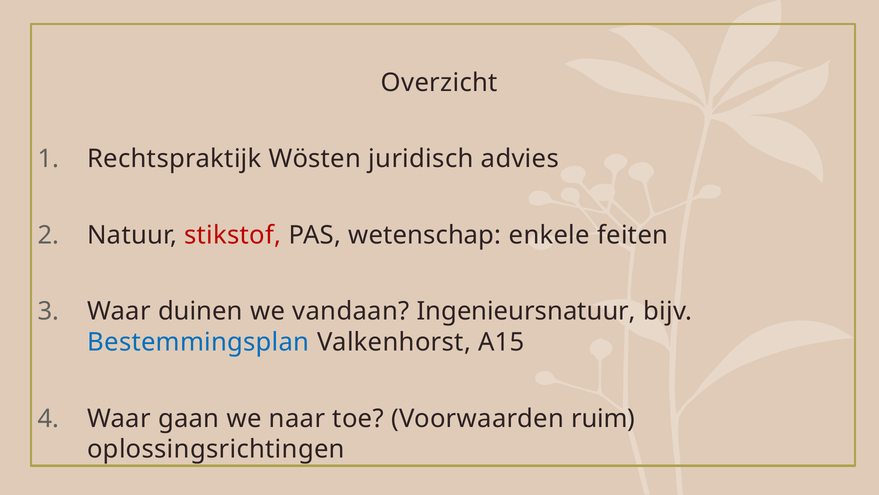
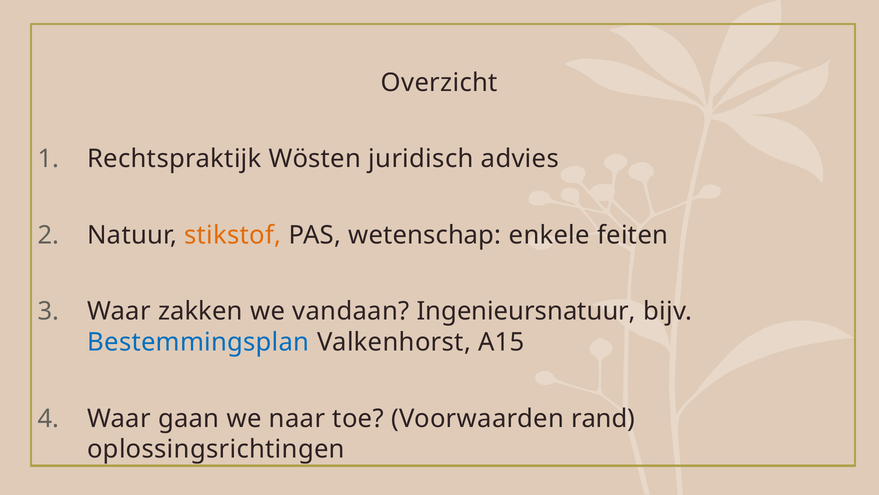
stikstof colour: red -> orange (233, 235)
duinen: duinen -> zakken (200, 311)
ruim: ruim -> rand (603, 418)
